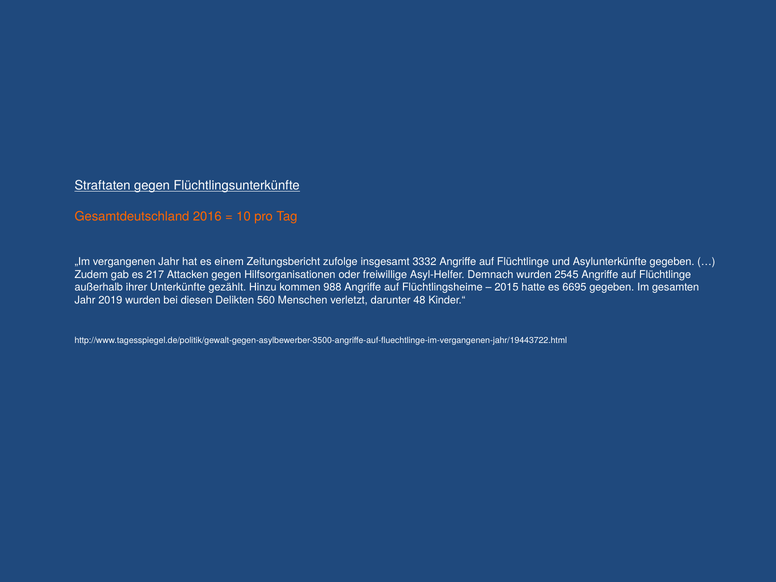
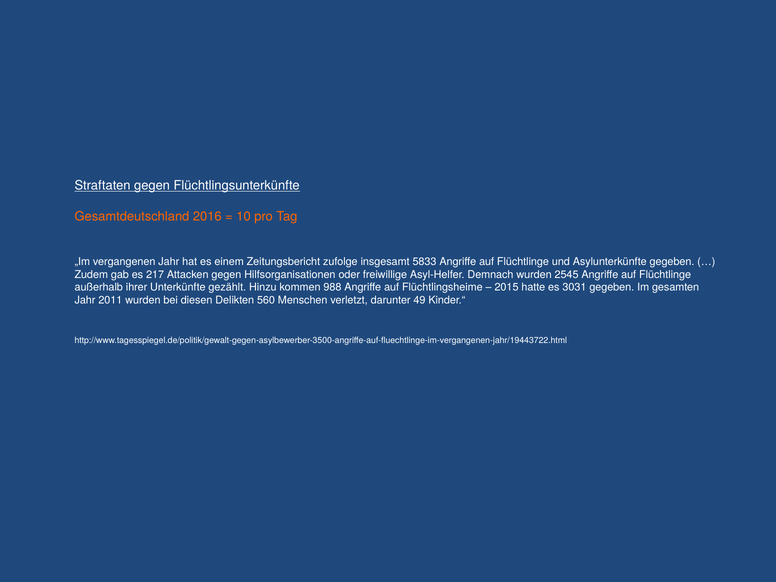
3332: 3332 -> 5833 (424, 262)
6695: 6695 -> 3031 (574, 287)
2019: 2019 -> 2011 (110, 300)
48: 48 -> 49 (419, 300)
